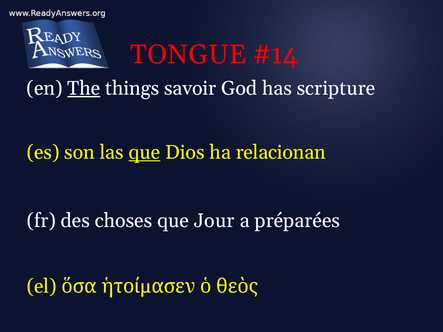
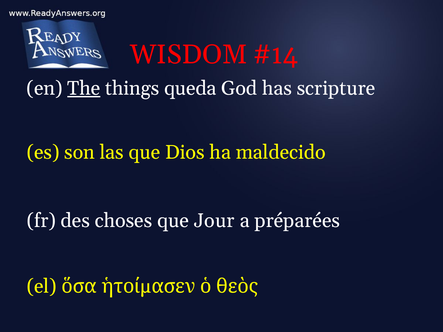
TONGUE: TONGUE -> WISDOM (189, 55)
savoir: savoir -> queda (190, 88)
que underline: present -> none (144, 152)
relacionan: relacionan -> maldecido (281, 152)
